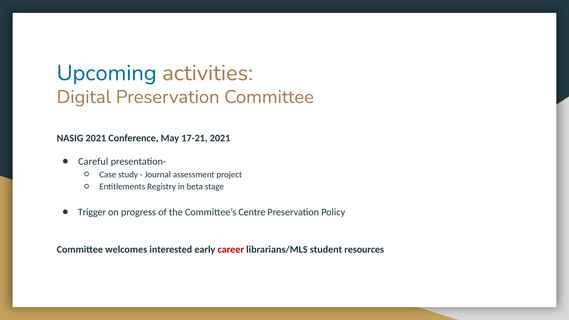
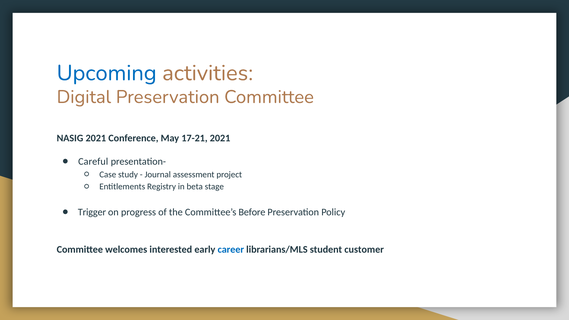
Centre: Centre -> Before (252, 212)
career colour: red -> blue (231, 250)
resources: resources -> customer (364, 250)
